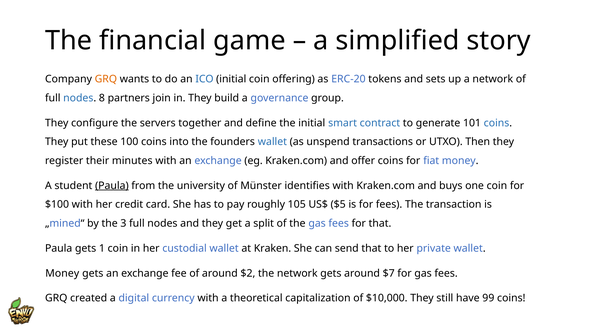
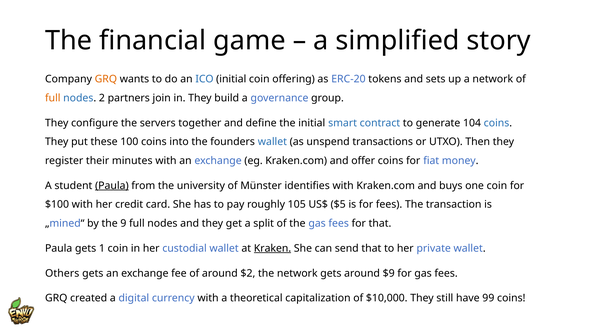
full colour: black -> orange (53, 98)
8: 8 -> 2 (102, 98)
101: 101 -> 104 (472, 123)
3: 3 -> 9 (123, 224)
Kraken underline: none -> present (272, 249)
Money: Money -> Others (62, 274)
$7: $7 -> $9 (389, 274)
